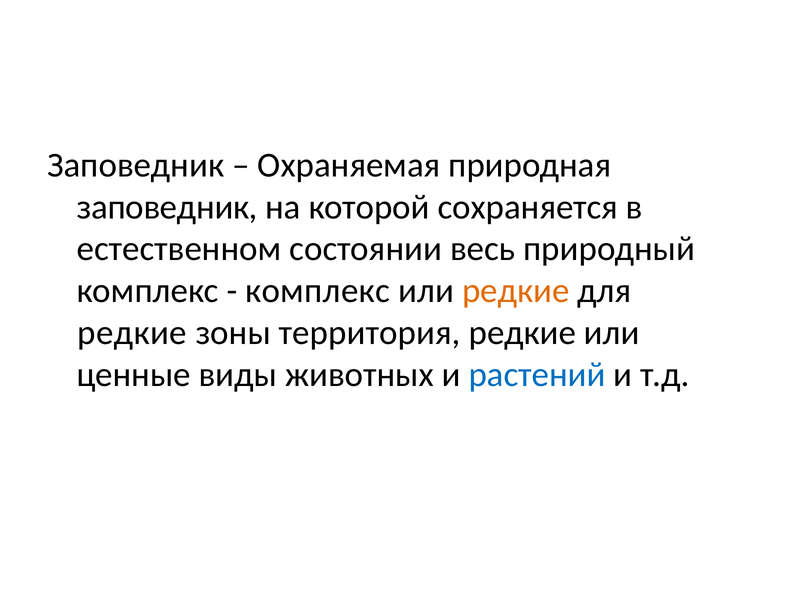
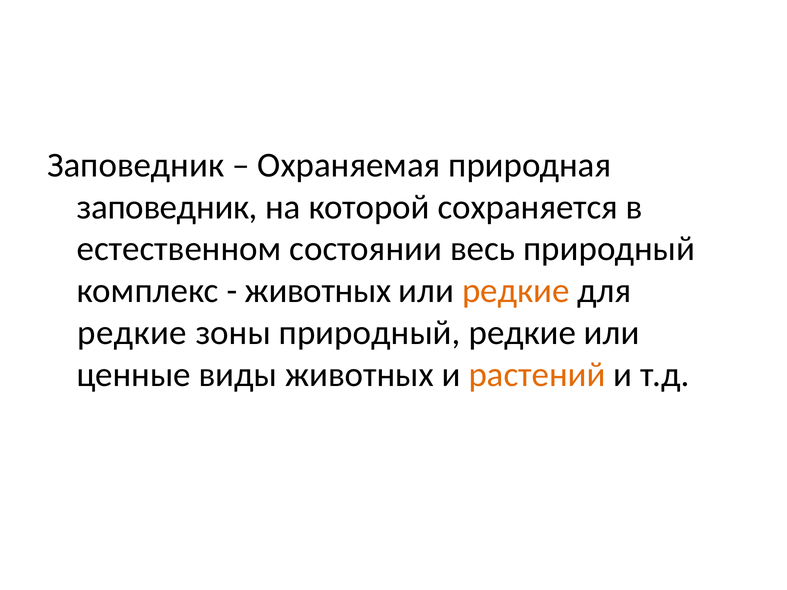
комплекс: комплекс -> животных (318, 291)
зоны территория: территория -> природный (370, 333)
растений colour: blue -> orange (537, 375)
